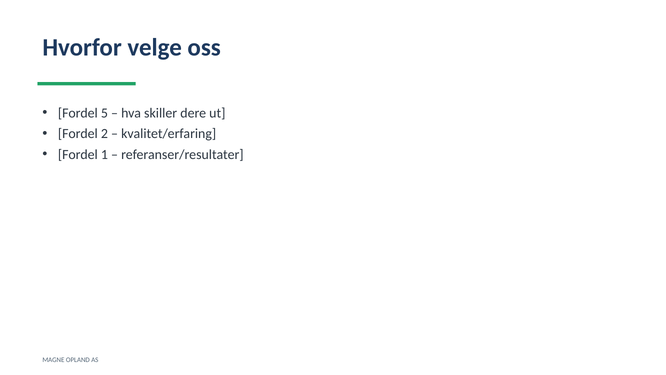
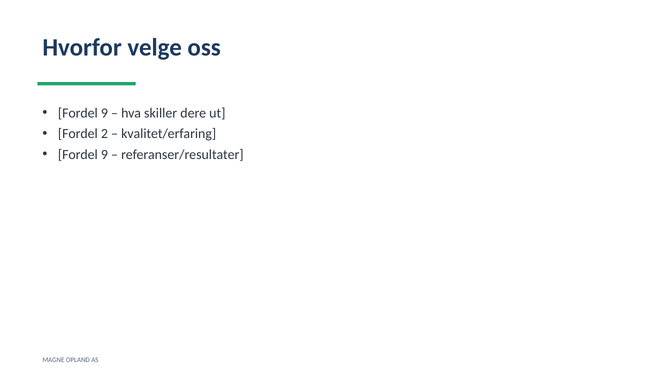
5: 5 -> 9 (104, 113)
1: 1 -> 9 (104, 154)
